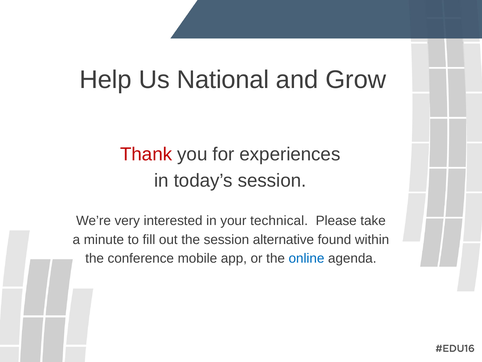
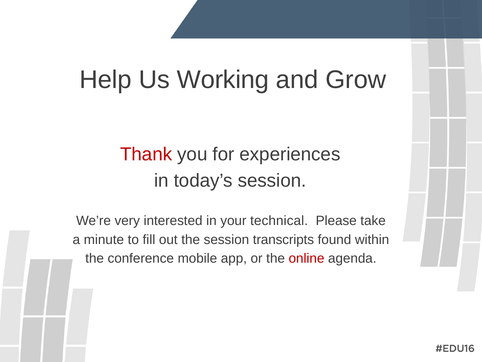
National: National -> Working (223, 80)
alternative: alternative -> transcripts (283, 239)
online colour: blue -> red (306, 258)
